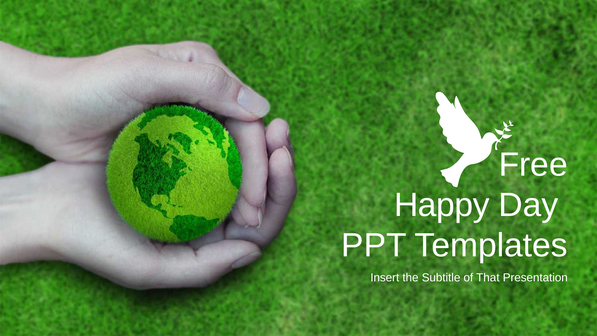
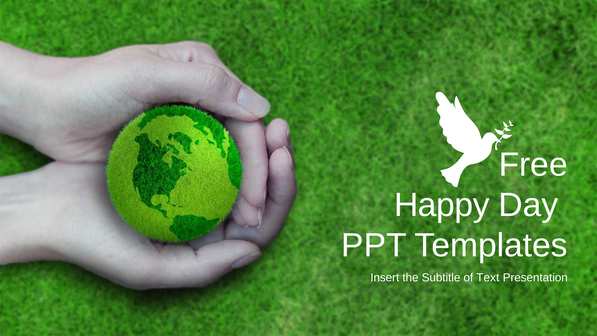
That: That -> Text (488, 278)
